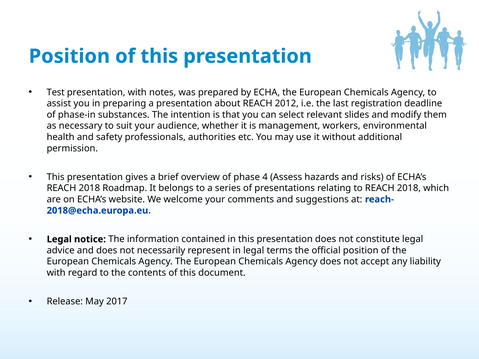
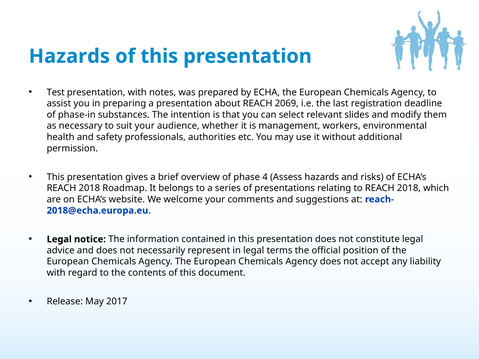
Position: Position -> Hazards (69, 56)
2012: 2012 -> 2069 (287, 104)
